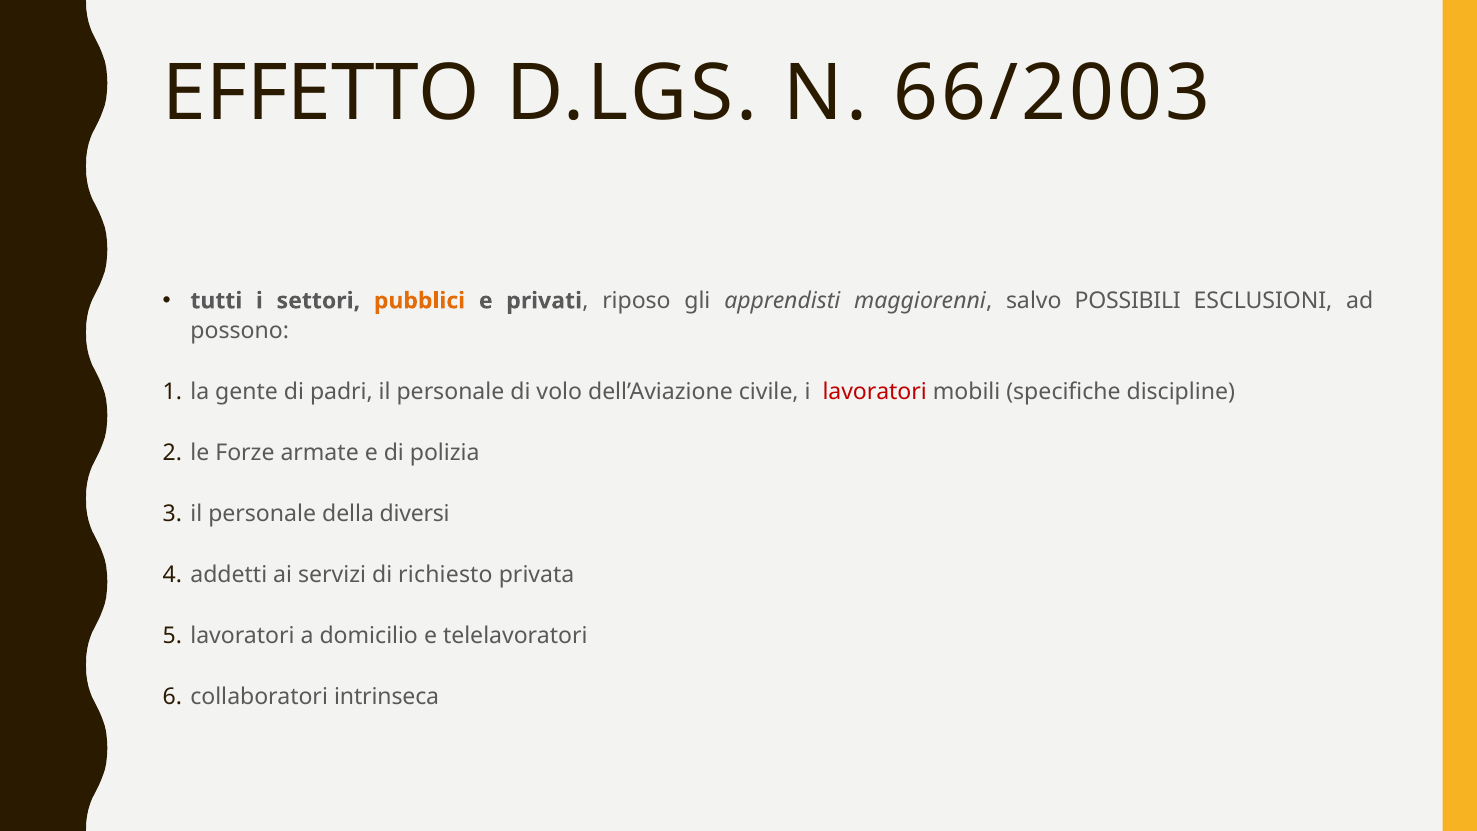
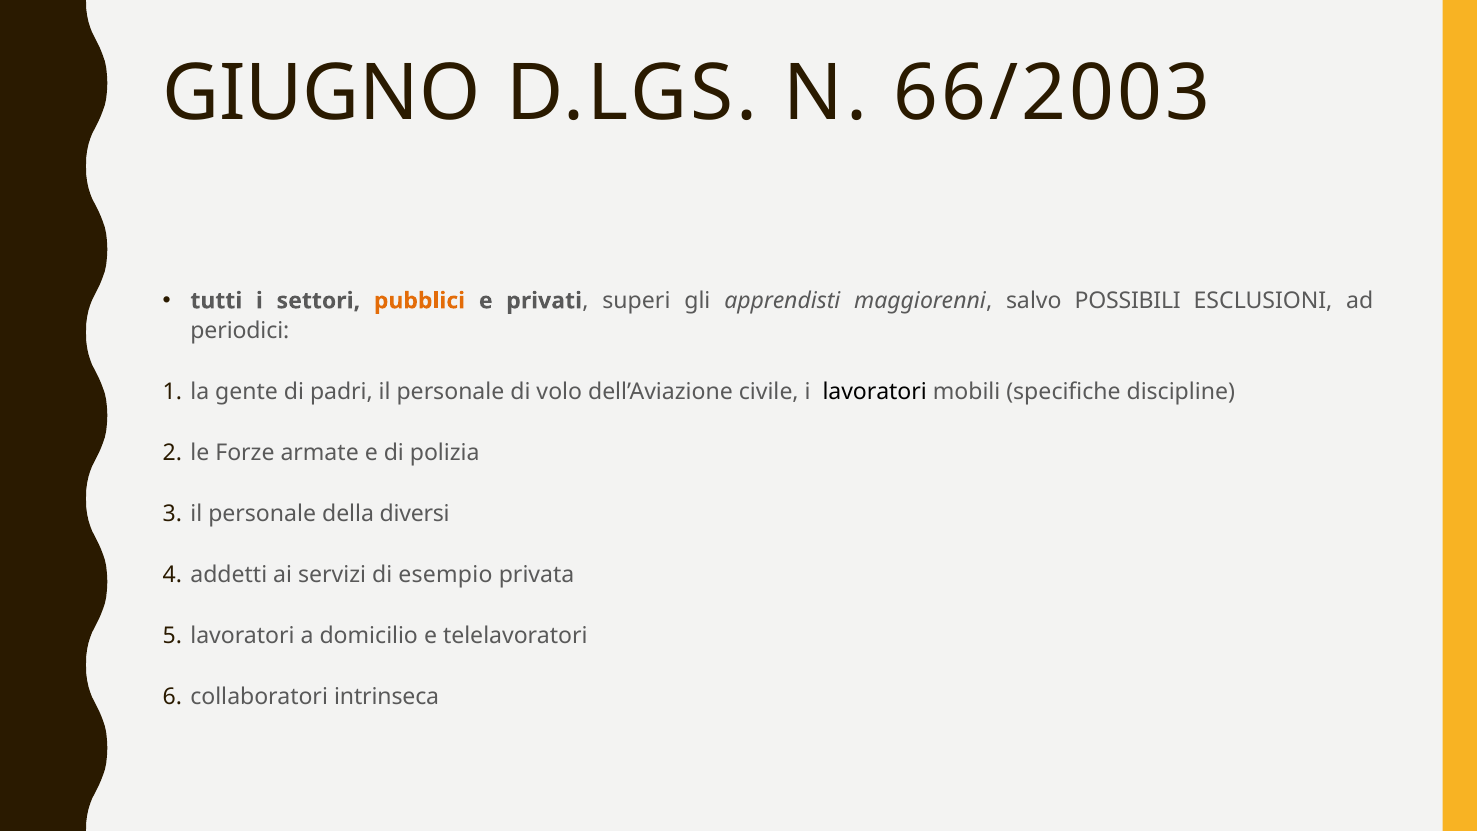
EFFETTO: EFFETTO -> GIUGNO (322, 94)
riposo: riposo -> superi (636, 301)
possono: possono -> periodici (240, 331)
lavoratori colour: red -> black (875, 392)
richiesto: richiesto -> esempio (445, 575)
